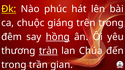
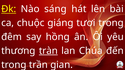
phúc: phúc -> sáng (55, 9)
trên: trên -> tươi (86, 23)
hồng underline: present -> none (58, 37)
